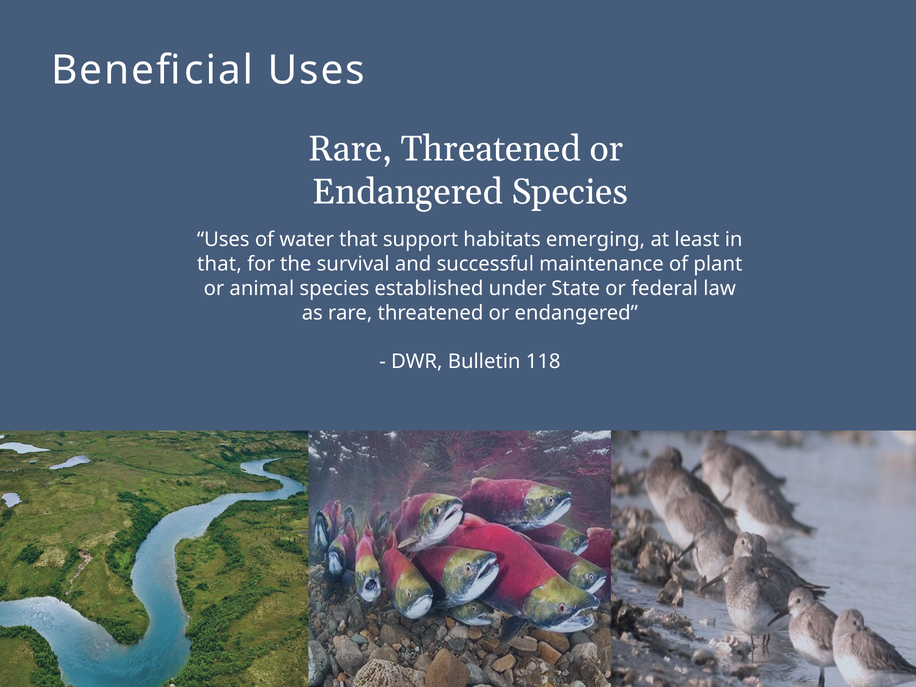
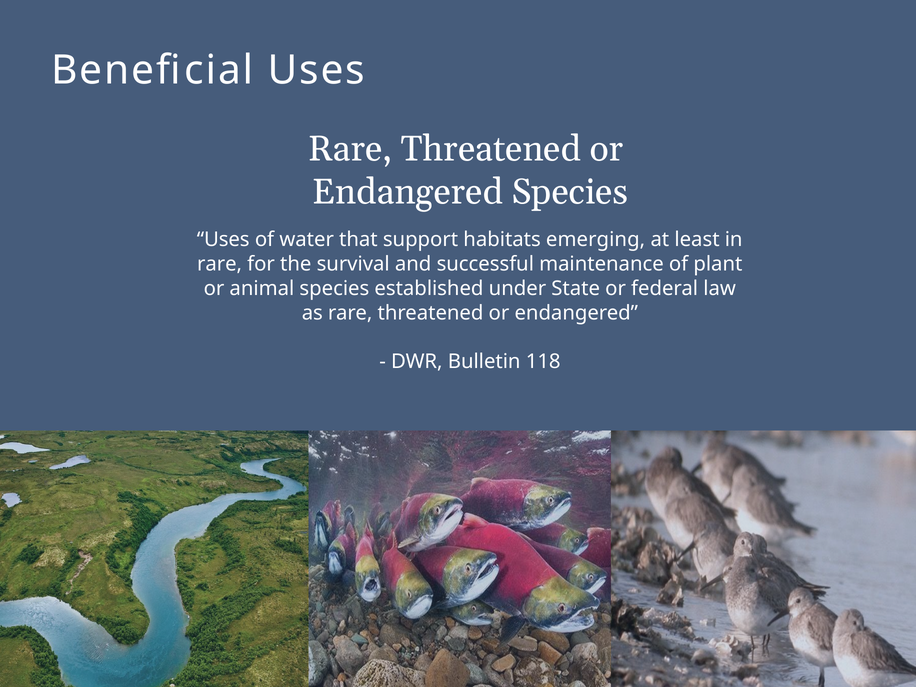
that: that -> rare (220, 264)
